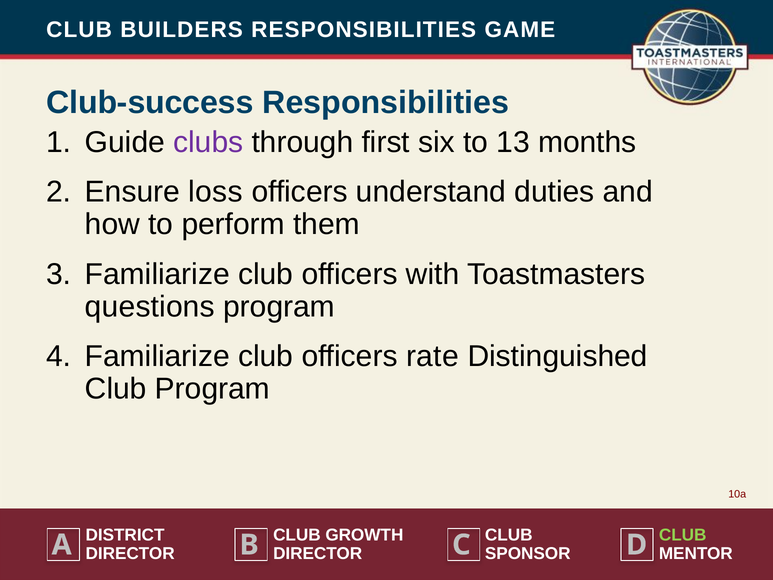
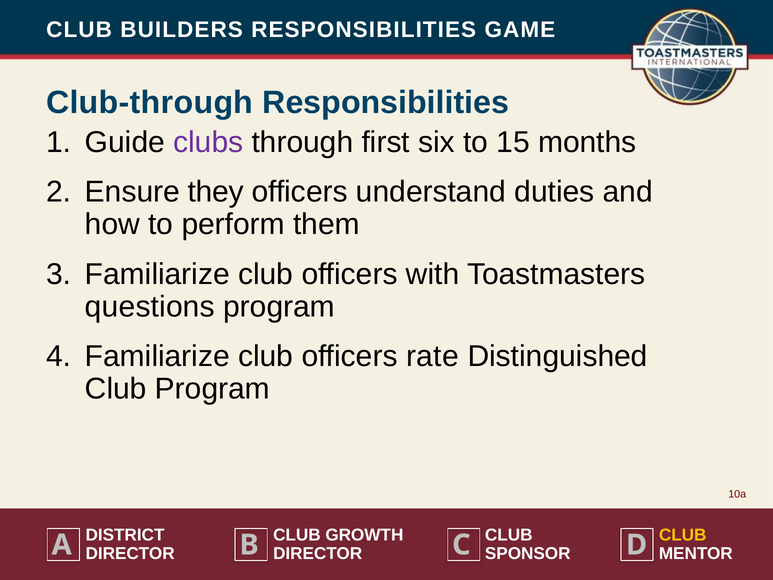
Club-success: Club-success -> Club-through (150, 103)
13: 13 -> 15 (513, 142)
loss: loss -> they (216, 192)
CLUB colour: light green -> yellow (683, 535)
